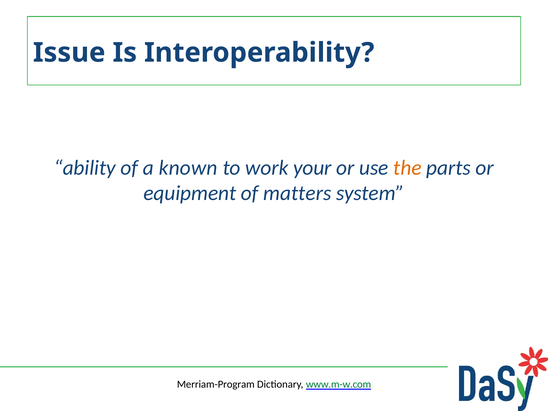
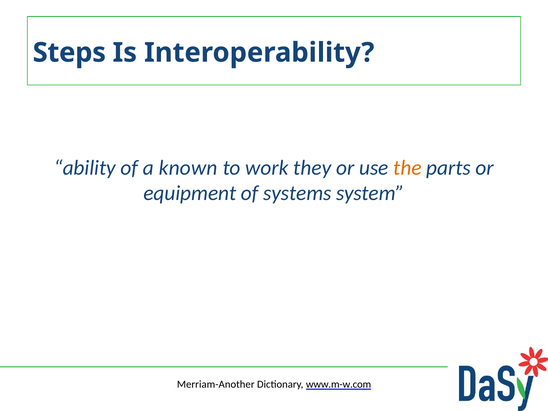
Issue: Issue -> Steps (69, 53)
your: your -> they (312, 168)
matters: matters -> systems (297, 193)
Merriam-Program: Merriam-Program -> Merriam-Another (216, 384)
www.m-w.com colour: green -> black (339, 384)
